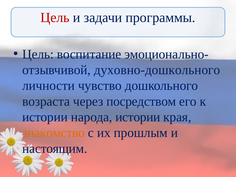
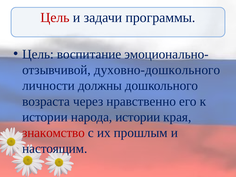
чувство: чувство -> должны (100, 86)
посредством: посредством -> нравственно (141, 101)
знакомство colour: orange -> red (54, 133)
